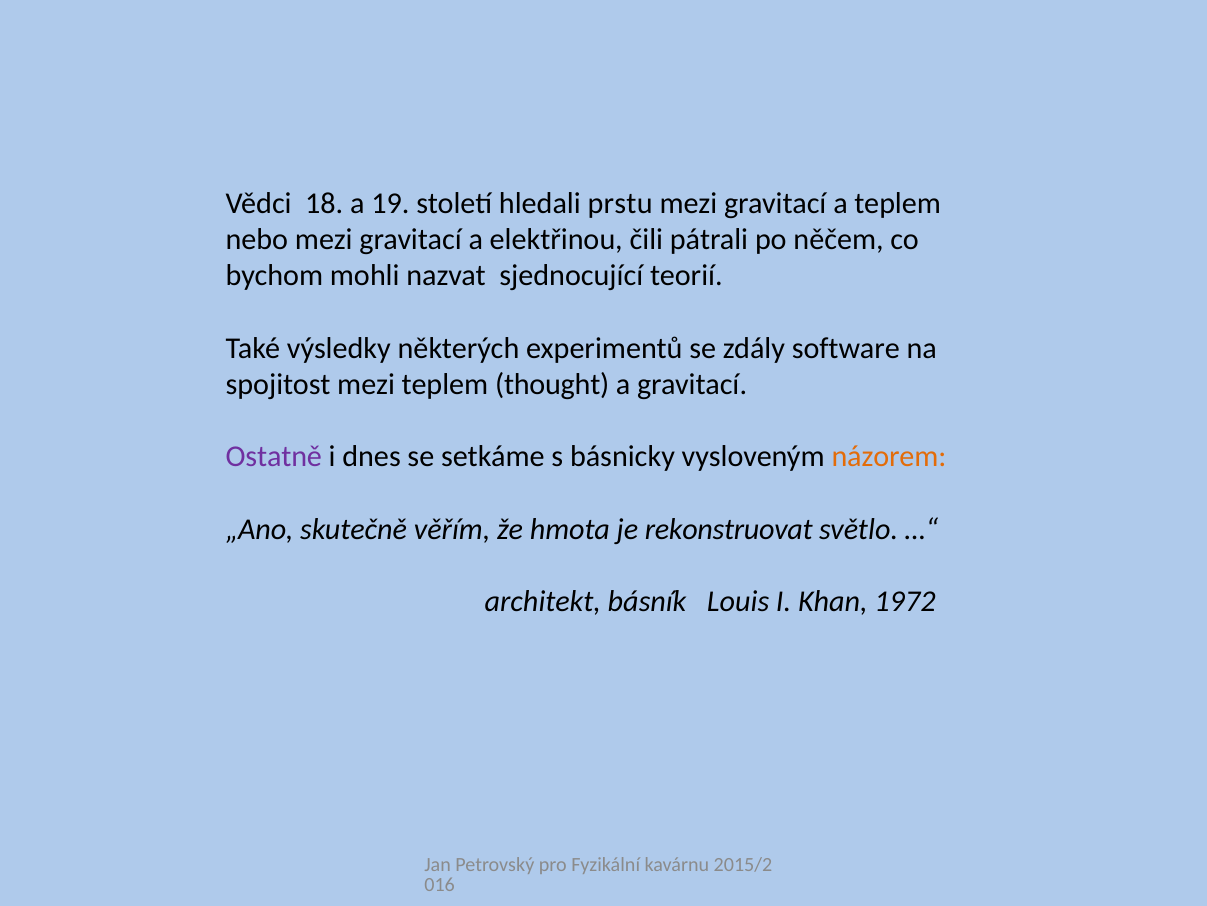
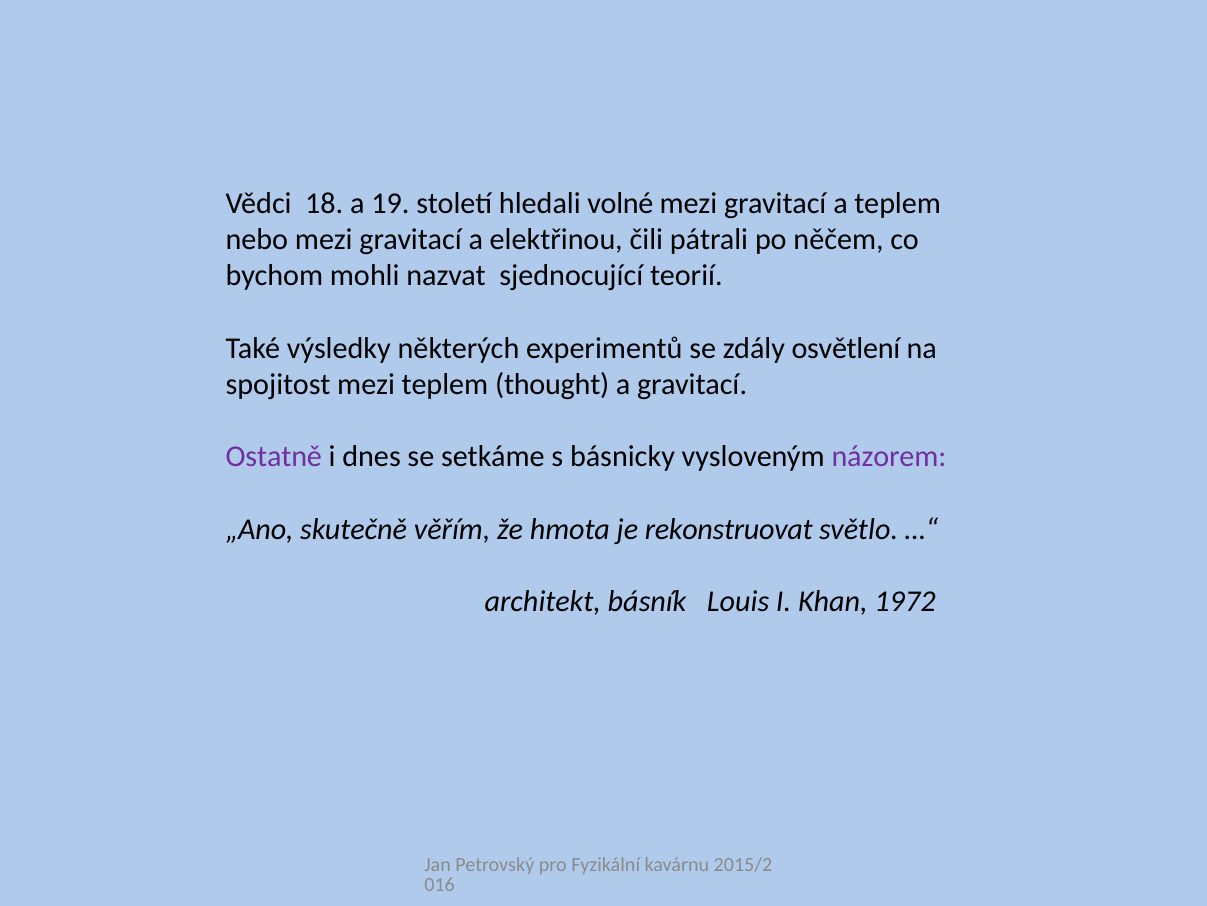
prstu: prstu -> volné (620, 203)
software: software -> osvětlení (846, 348)
názorem colour: orange -> purple (889, 457)
